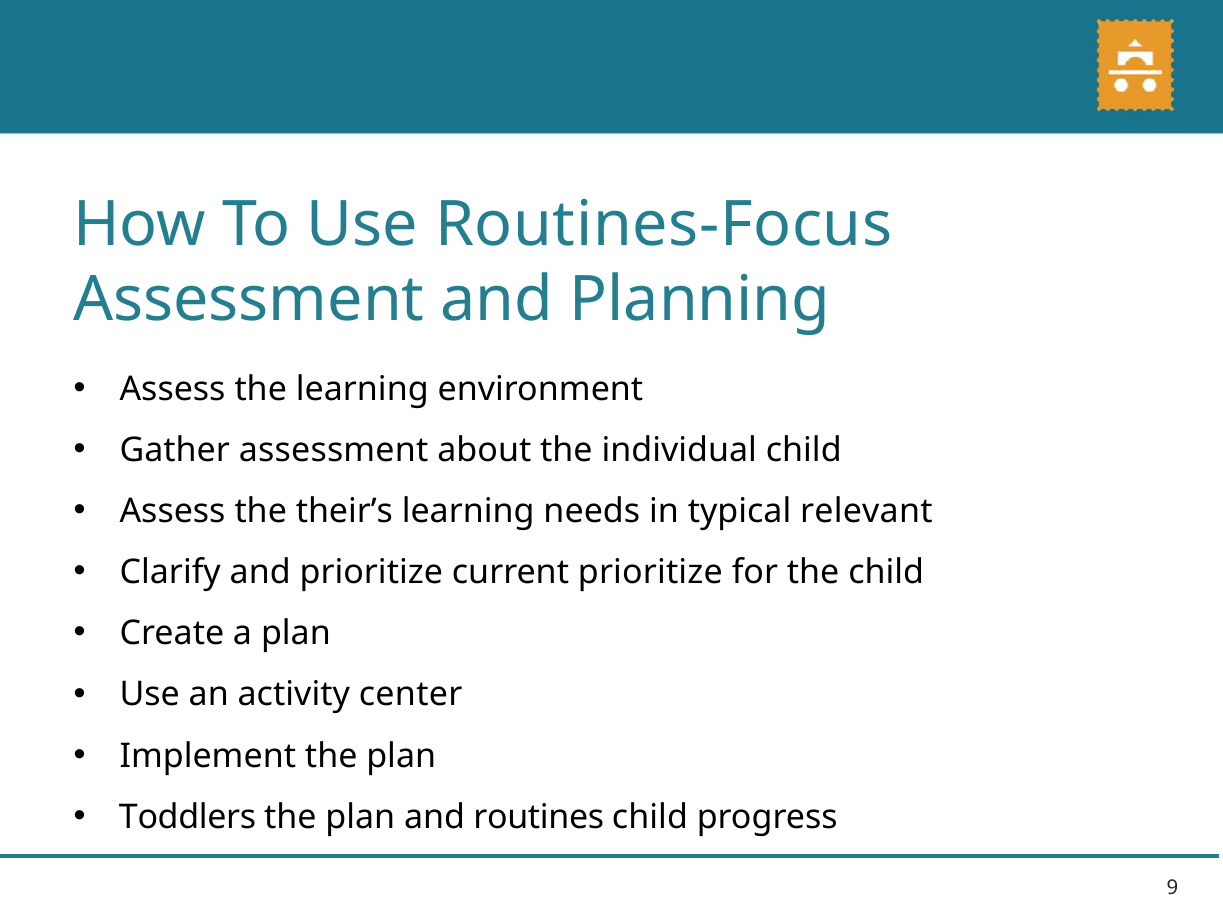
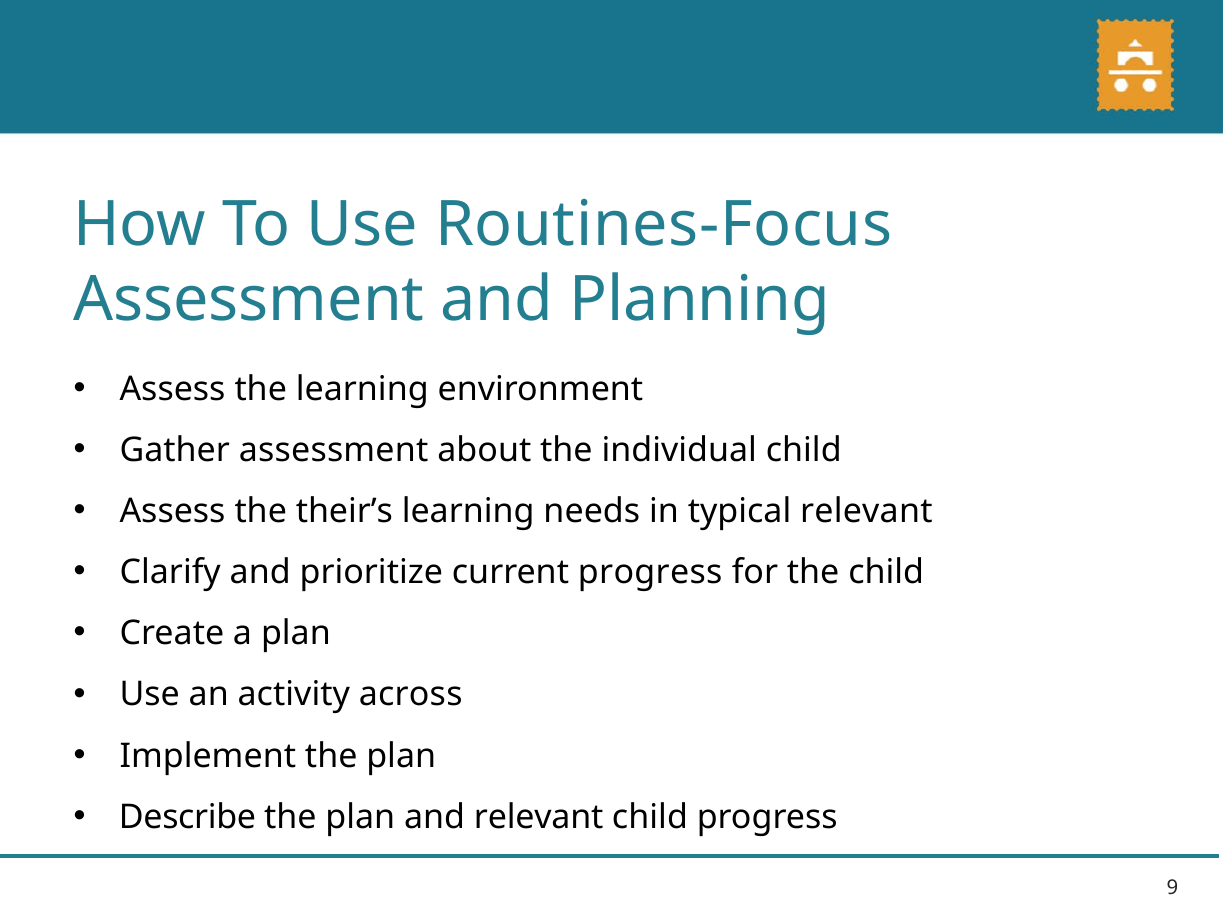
current prioritize: prioritize -> progress (650, 573)
center: center -> across (411, 695)
Toddlers: Toddlers -> Describe (188, 817)
and routines: routines -> relevant (539, 817)
